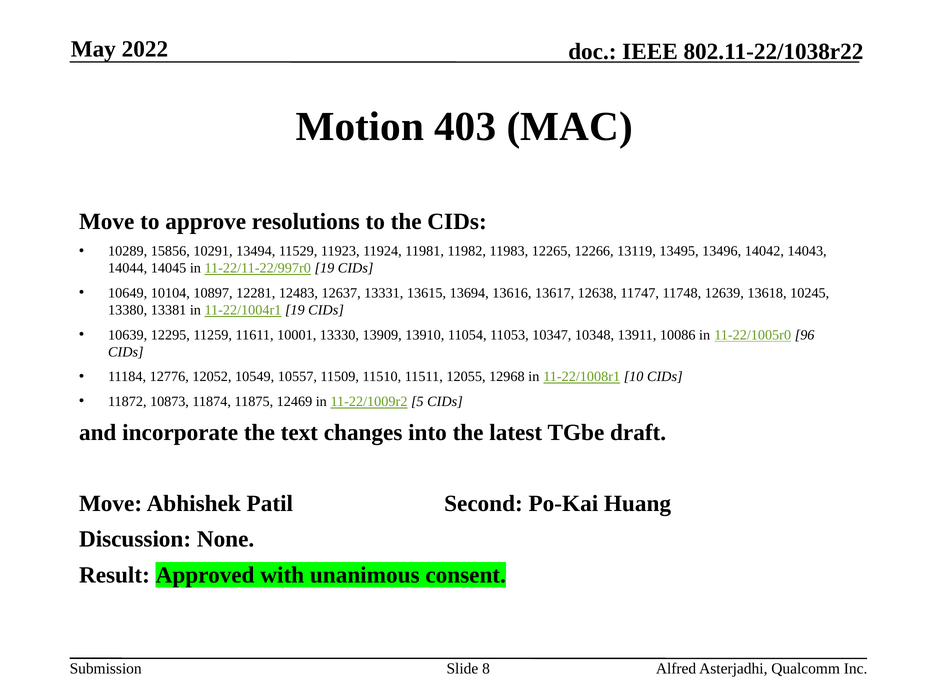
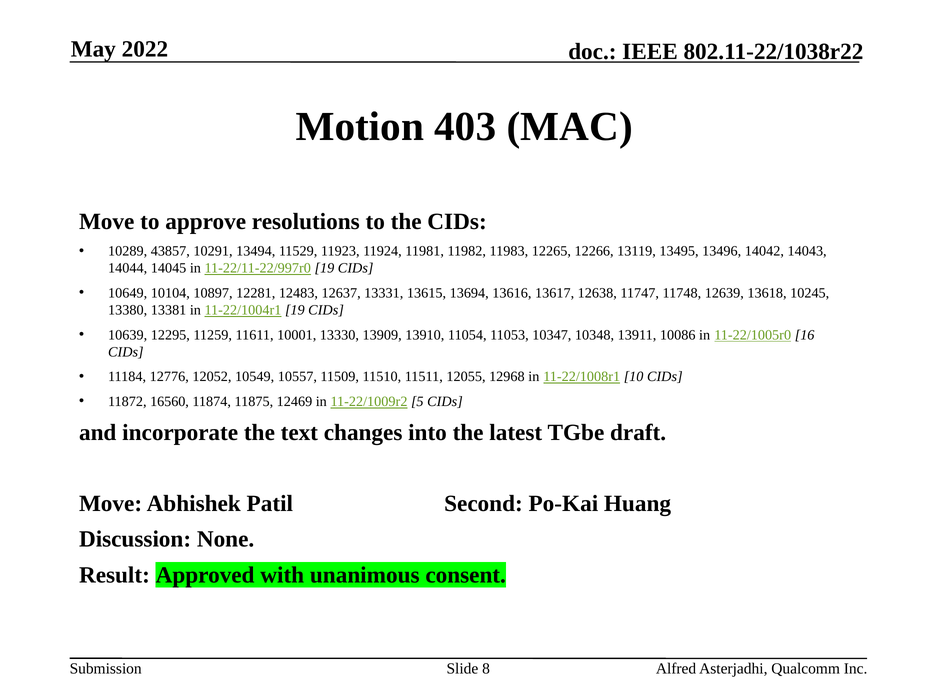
15856: 15856 -> 43857 (170, 251)
96: 96 -> 16 (805, 335)
10873: 10873 -> 16560 (170, 401)
